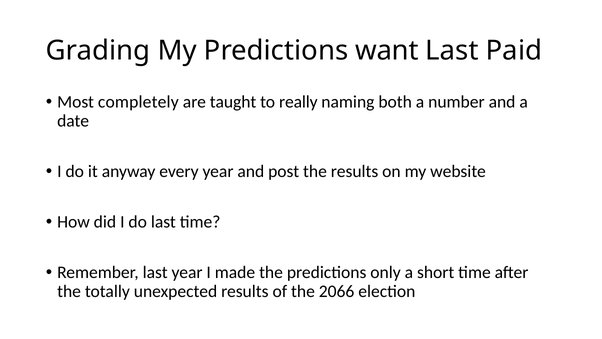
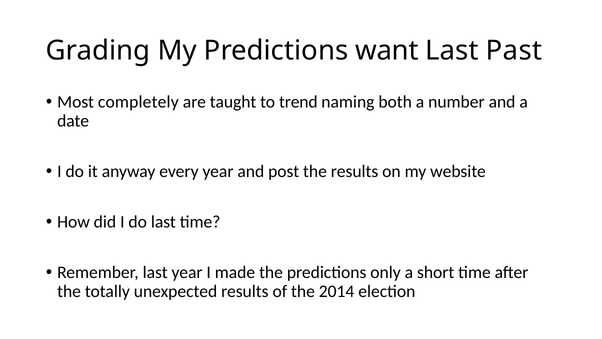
Paid: Paid -> Past (514, 51)
really: really -> trend (298, 102)
2066: 2066 -> 2014 (337, 291)
